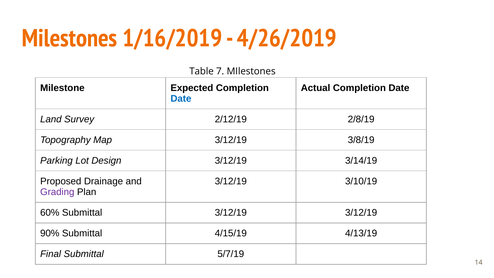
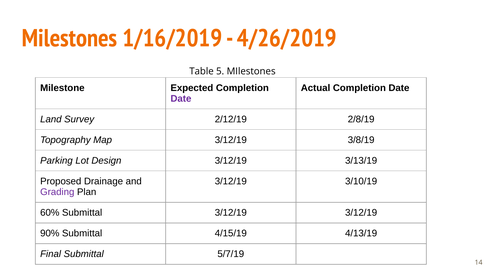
7: 7 -> 5 (220, 71)
Date colour: blue -> purple (181, 99)
3/14/19: 3/14/19 -> 3/13/19 (361, 161)
